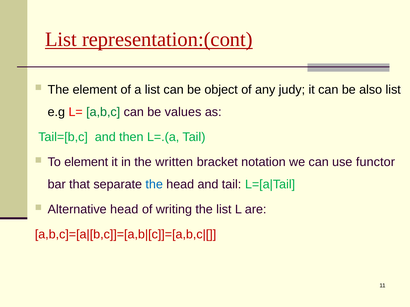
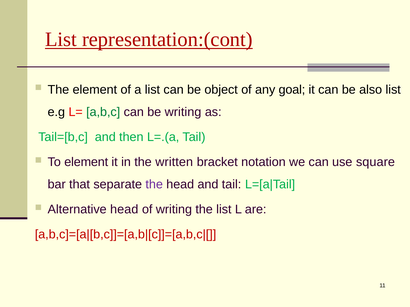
judy: judy -> goal (292, 90)
be values: values -> writing (183, 112)
functor: functor -> square (375, 162)
the colour: blue -> purple (154, 185)
